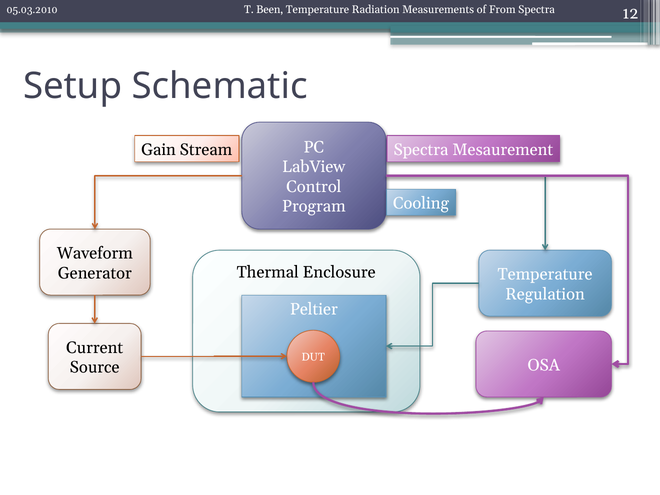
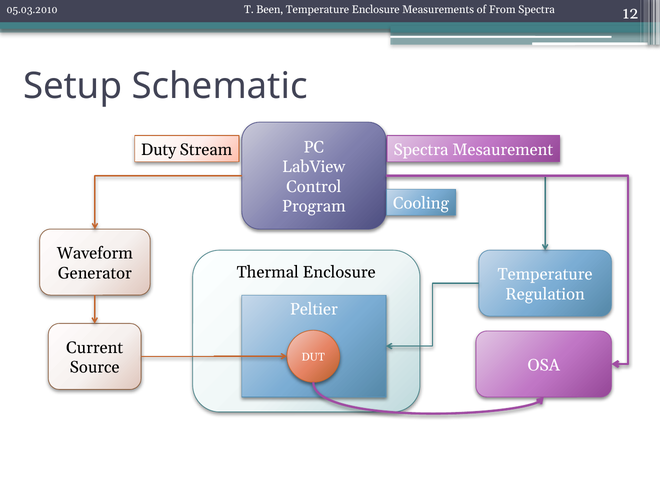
Temperature Radiation: Radiation -> Enclosure (376, 9)
Gain: Gain -> Duty (159, 150)
